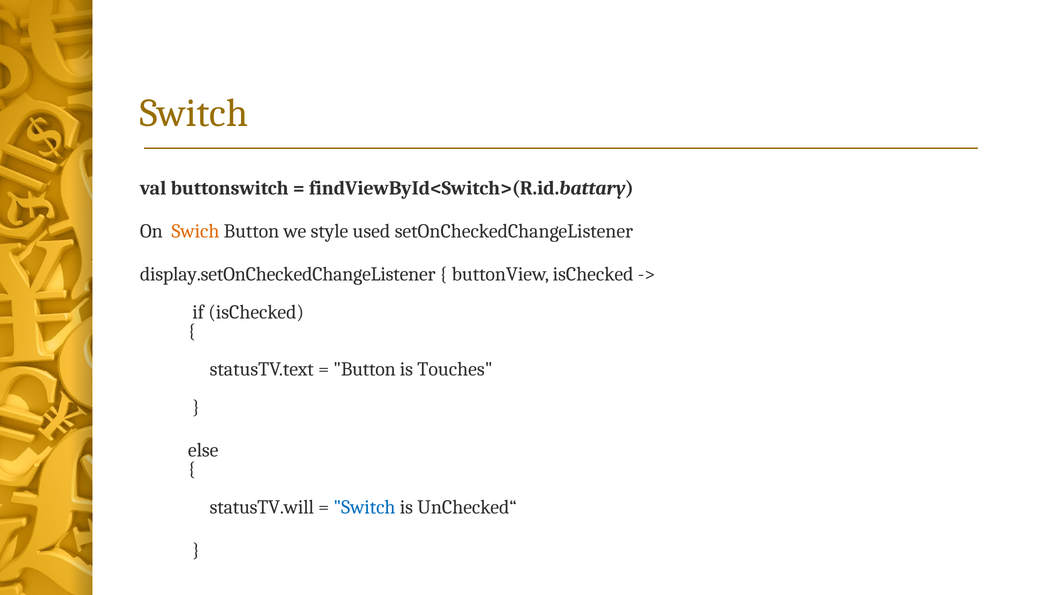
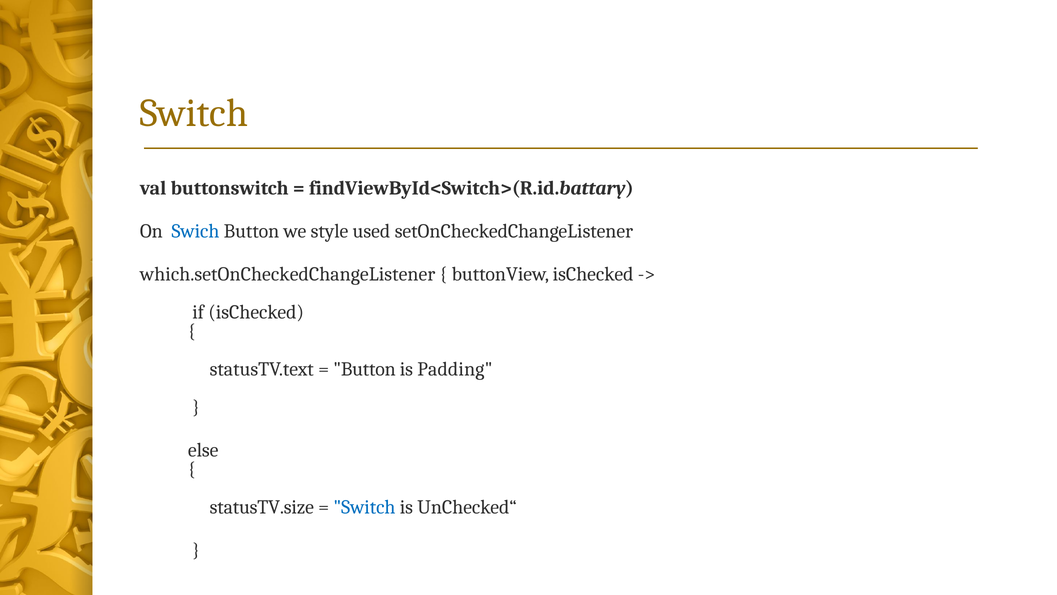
Swich colour: orange -> blue (195, 231)
display.setOnCheckedChangeListener: display.setOnCheckedChangeListener -> which.setOnCheckedChangeListener (288, 274)
Touches: Touches -> Padding (455, 369)
statusTV.will: statusTV.will -> statusTV.size (262, 507)
